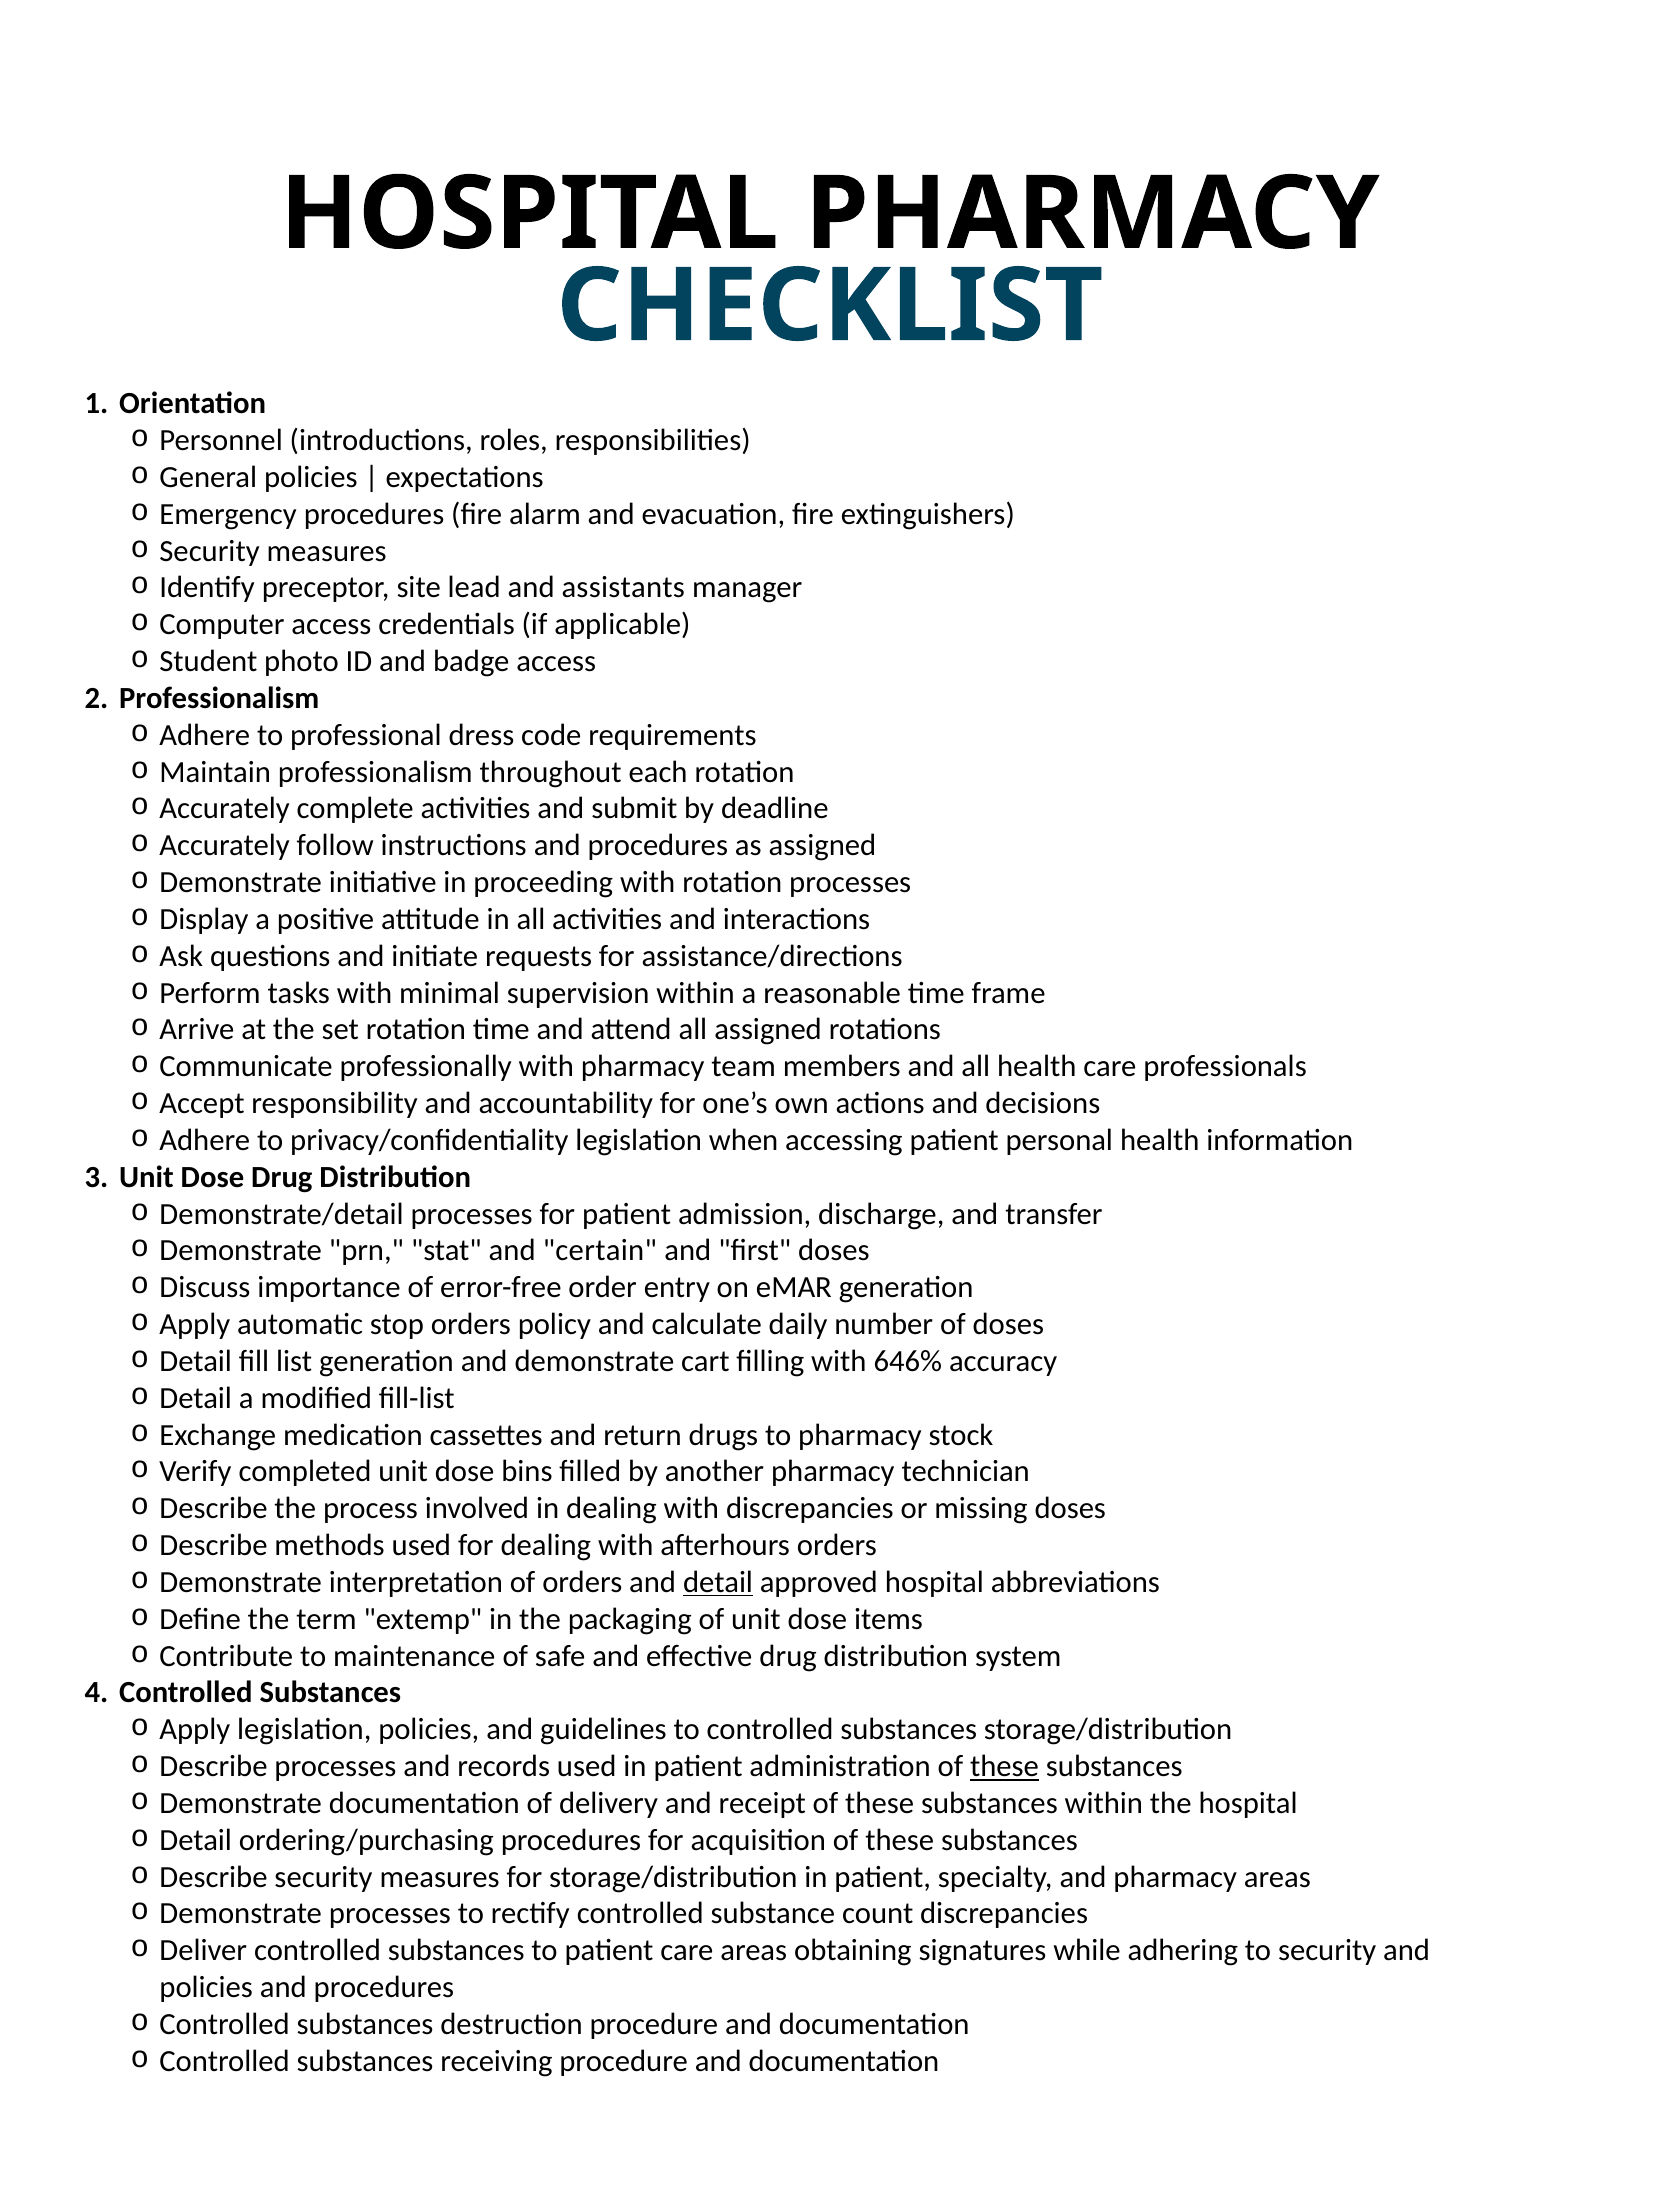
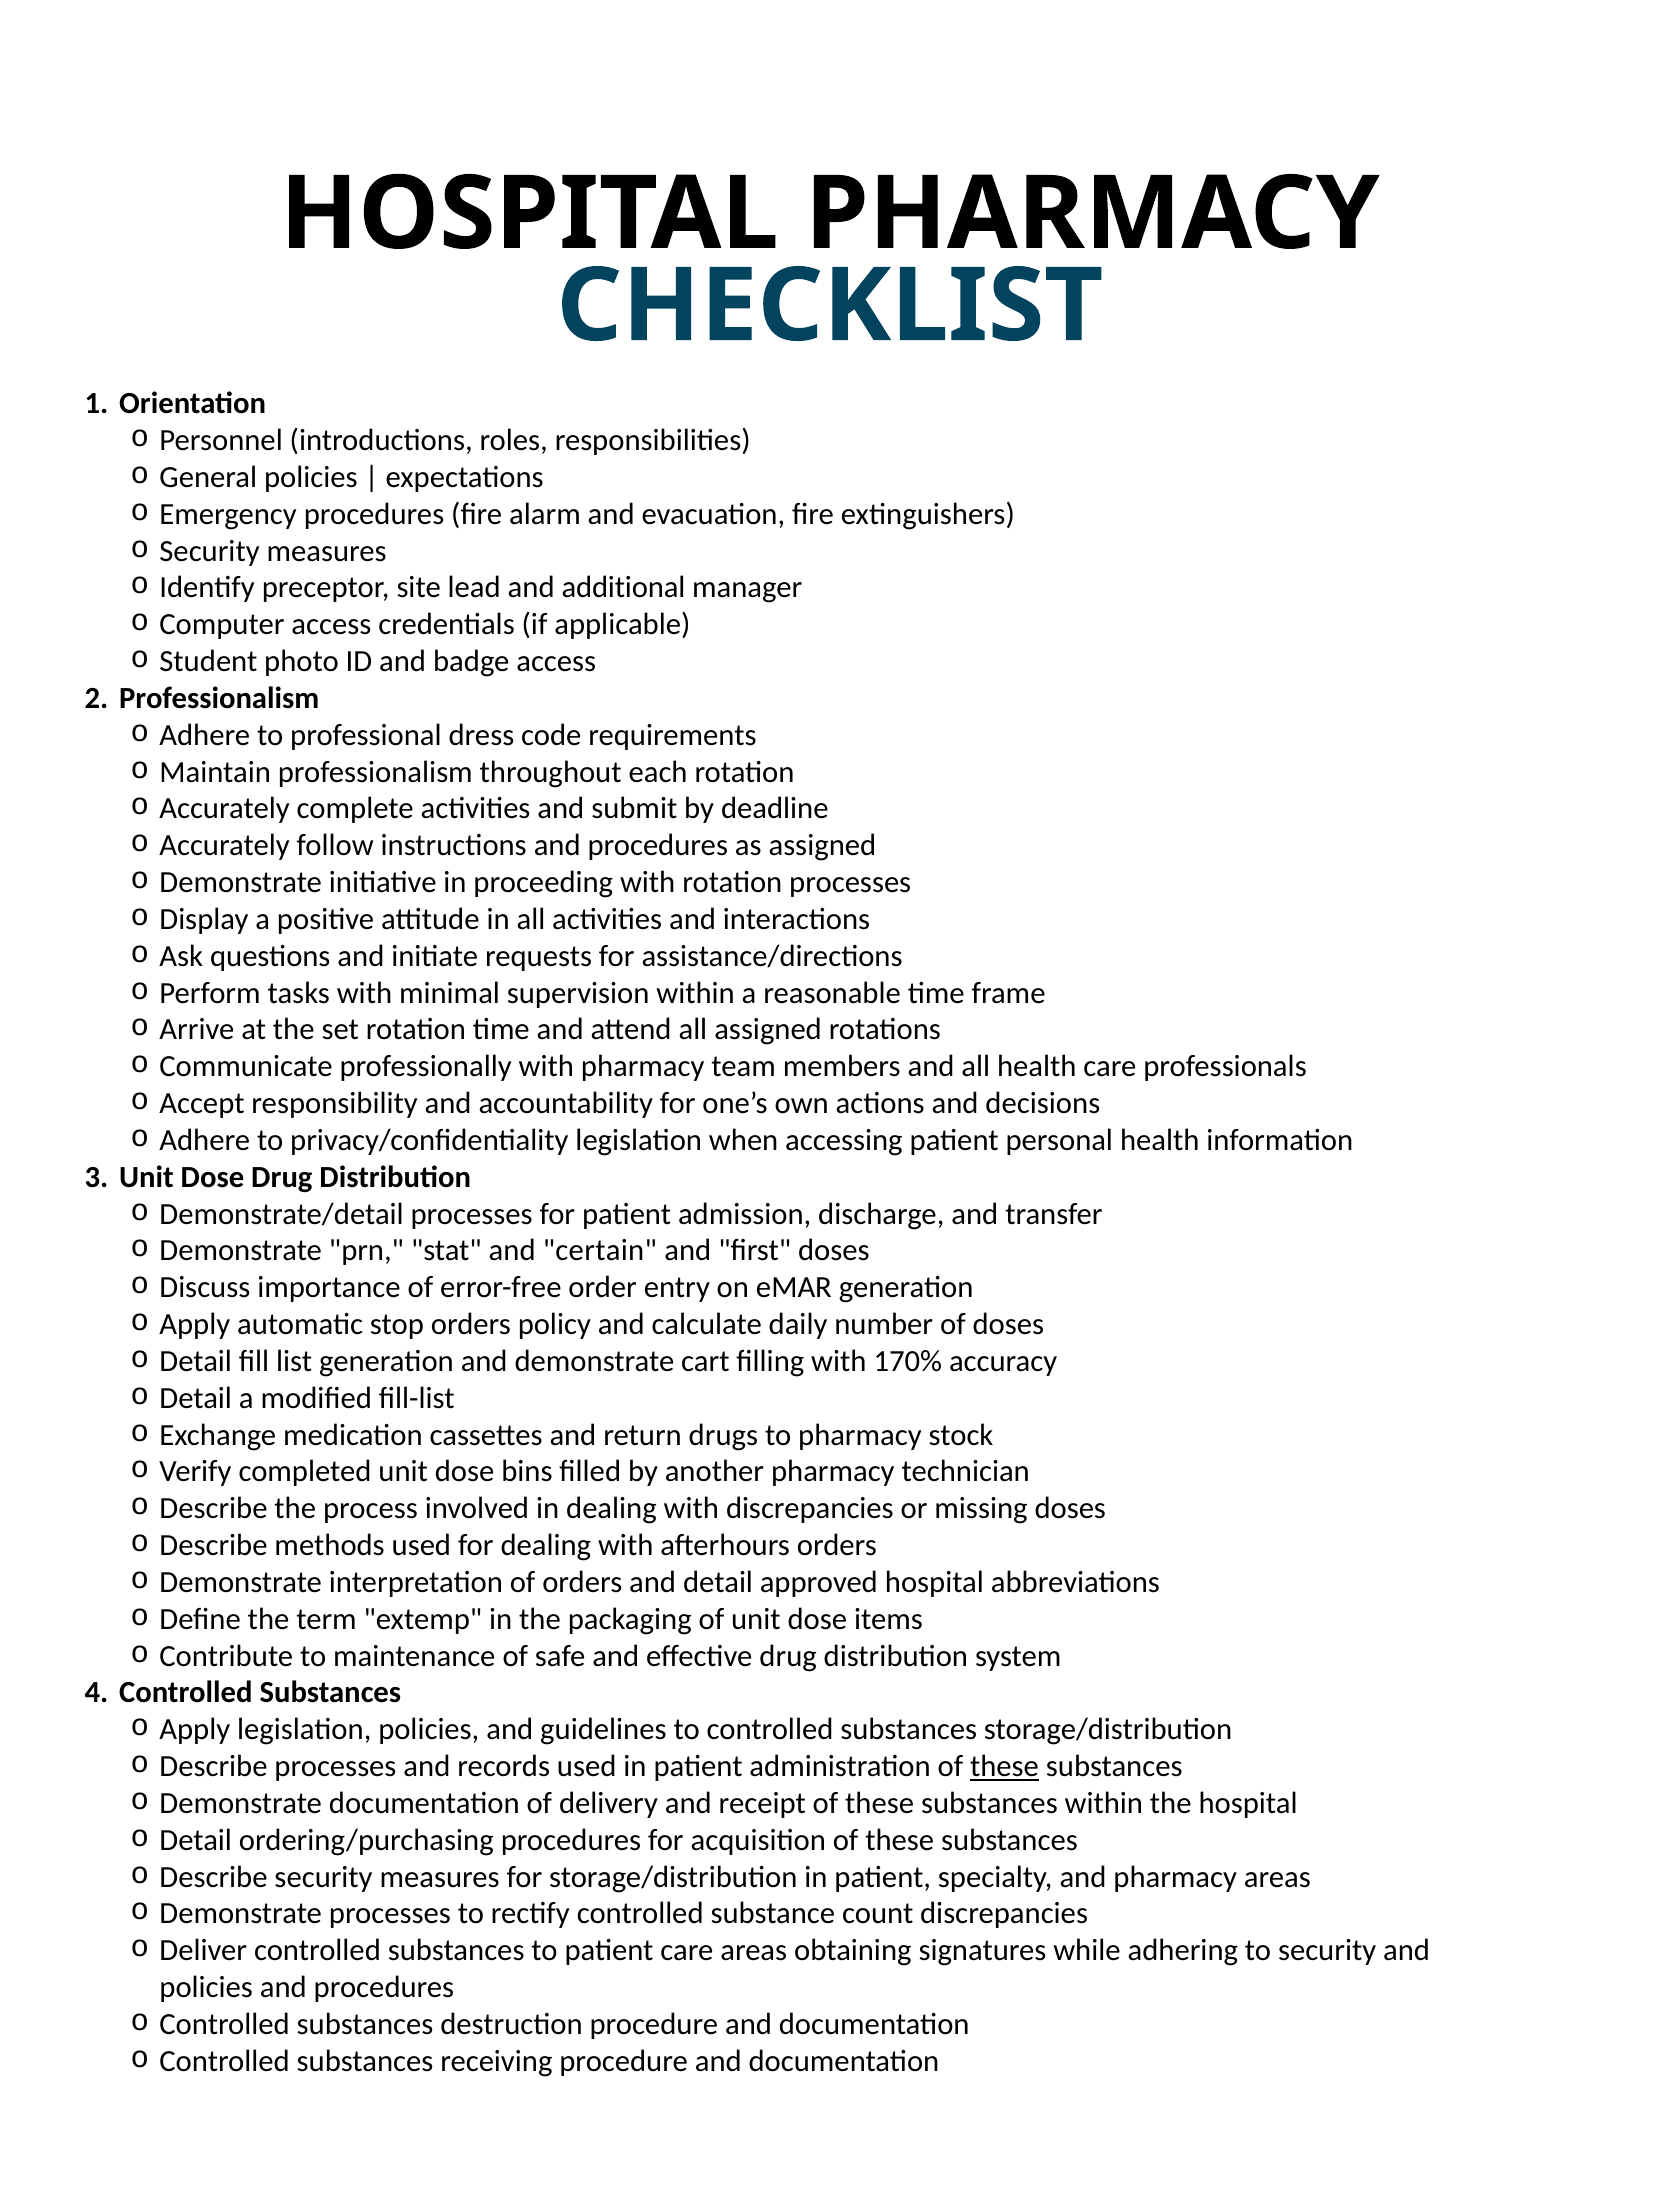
assistants: assistants -> additional (623, 588)
646%: 646% -> 170% (908, 1361)
detail underline: present -> none (718, 1582)
